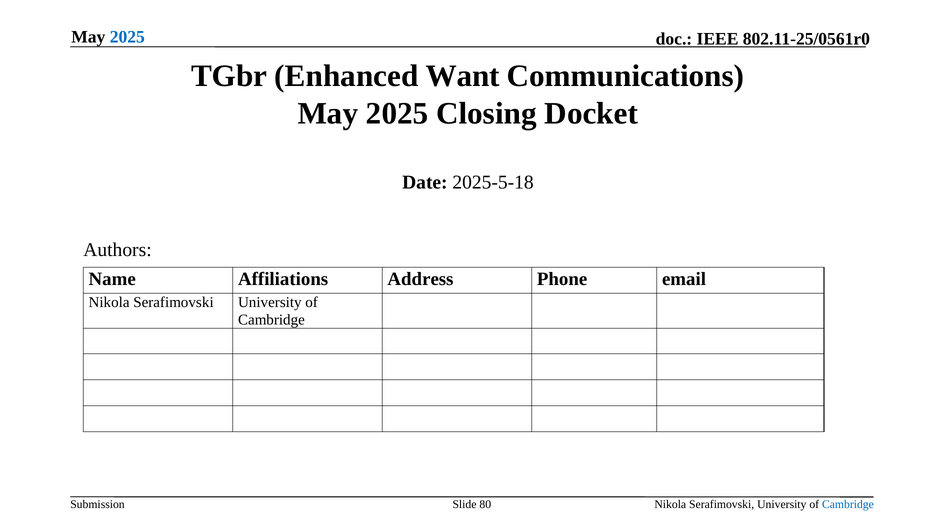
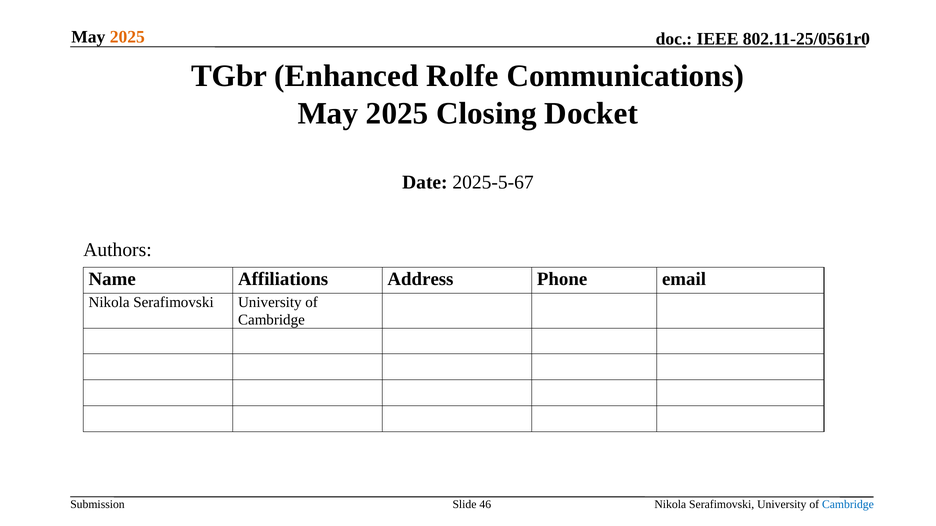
2025 colour: blue -> orange (127, 37)
Want: Want -> Rolfe (462, 76)
2025-5-18: 2025-5-18 -> 2025-5-67 (493, 182)
80: 80 -> 46 (485, 505)
